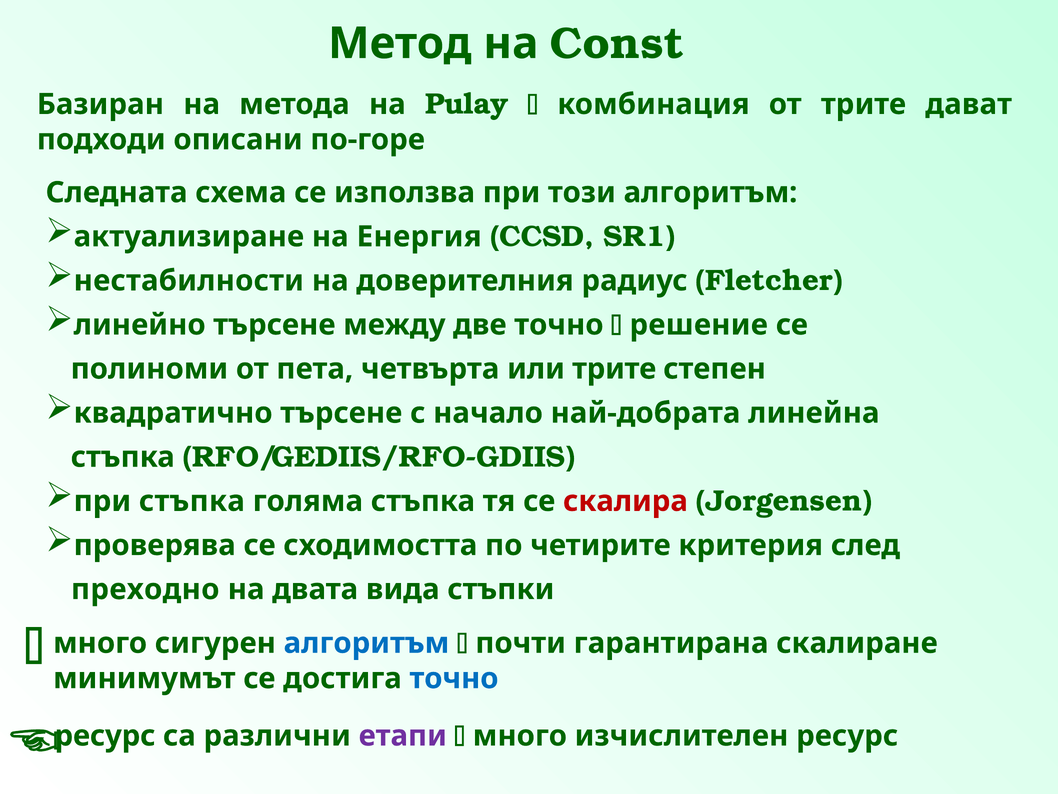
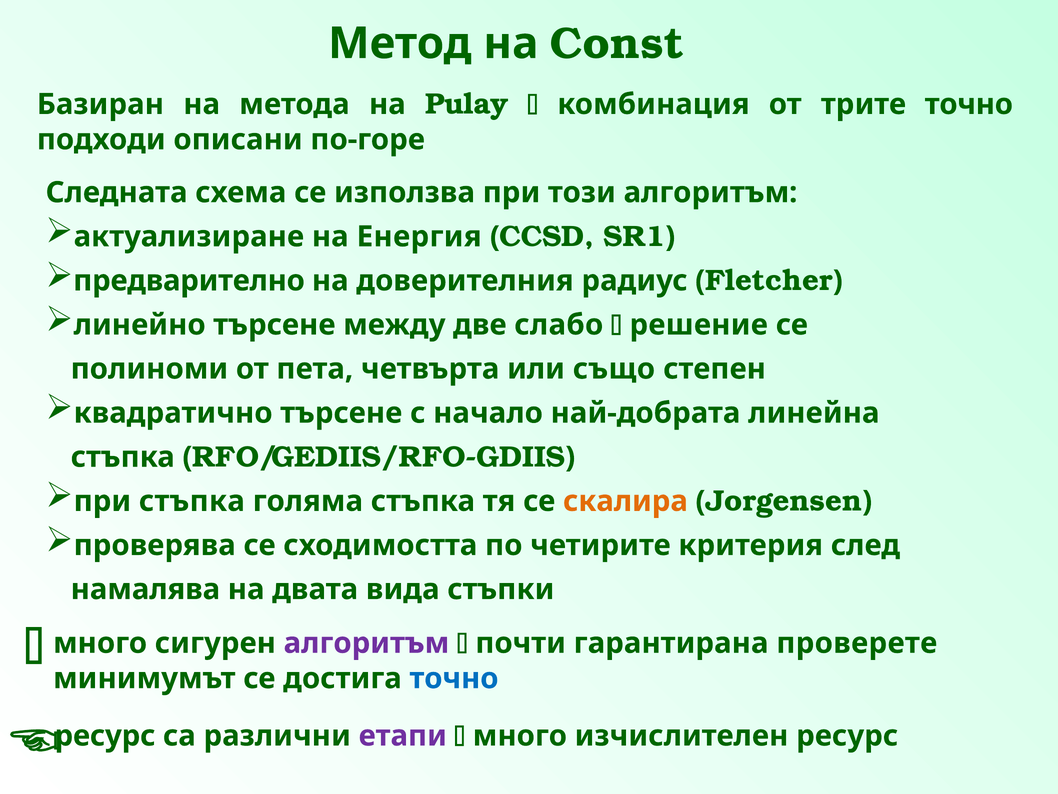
трите дават: дават -> точно (969, 104)
нестабилности: нестабилности -> предварително (189, 281)
две точно: точно -> слабо (559, 325)
или трите: трите -> също (614, 369)
скалира colour: red -> orange (625, 501)
преходно: преходно -> намалява (145, 589)
алгоритъм colour: blue -> purple (366, 643)
скалиране: скалиране -> проверете (857, 643)
